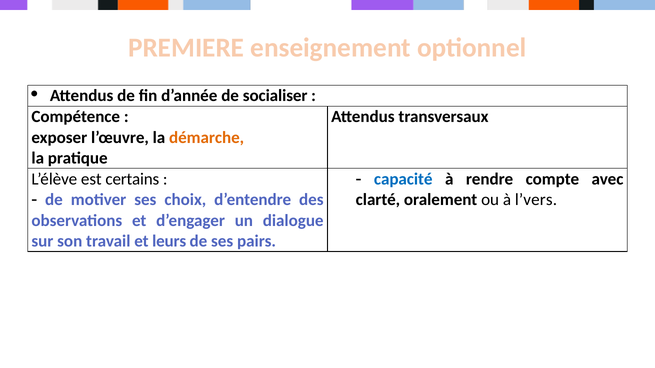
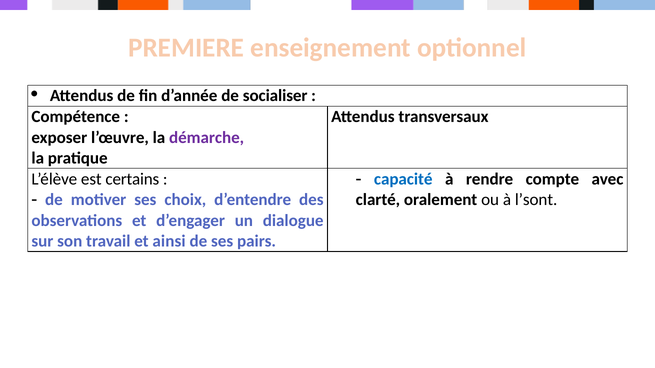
démarche colour: orange -> purple (207, 138)
l’vers: l’vers -> l’sont (536, 200)
leurs: leurs -> ainsi (169, 242)
